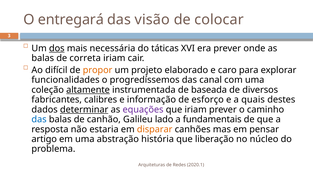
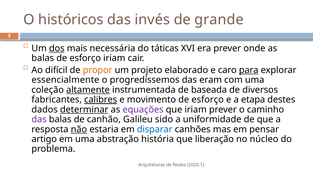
entregará: entregará -> históricos (71, 20)
visão: visão -> invés (152, 20)
colocar: colocar -> grande (219, 20)
balas de correta: correta -> esforço (85, 58)
para underline: none -> present (249, 70)
funcionalidades: funcionalidades -> essencialmente (65, 80)
canal: canal -> eram (211, 80)
calibres underline: none -> present (101, 100)
informação: informação -> movimento (151, 100)
quais: quais -> etapa (253, 100)
das colour: blue -> purple (39, 119)
lado: lado -> sido (164, 119)
fundamentais: fundamentais -> uniformidade (212, 119)
não underline: none -> present (79, 129)
disparar colour: orange -> blue (155, 129)
